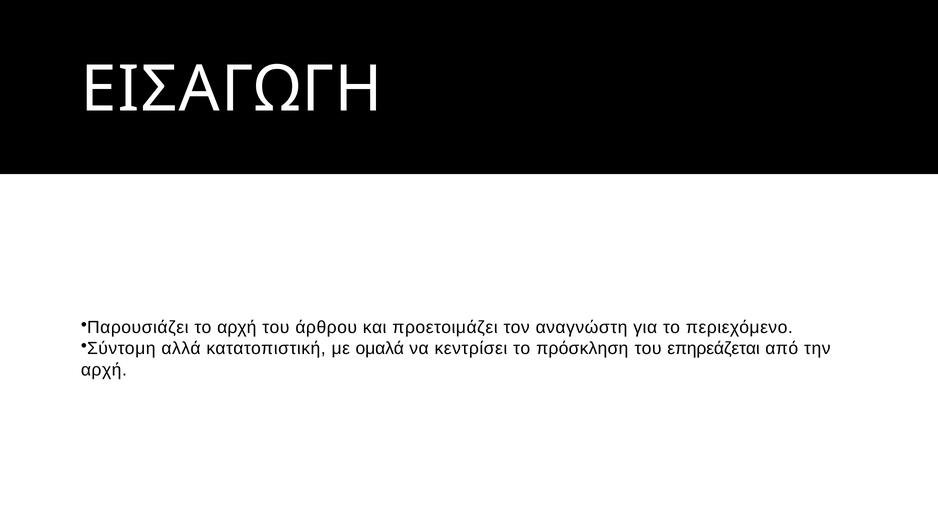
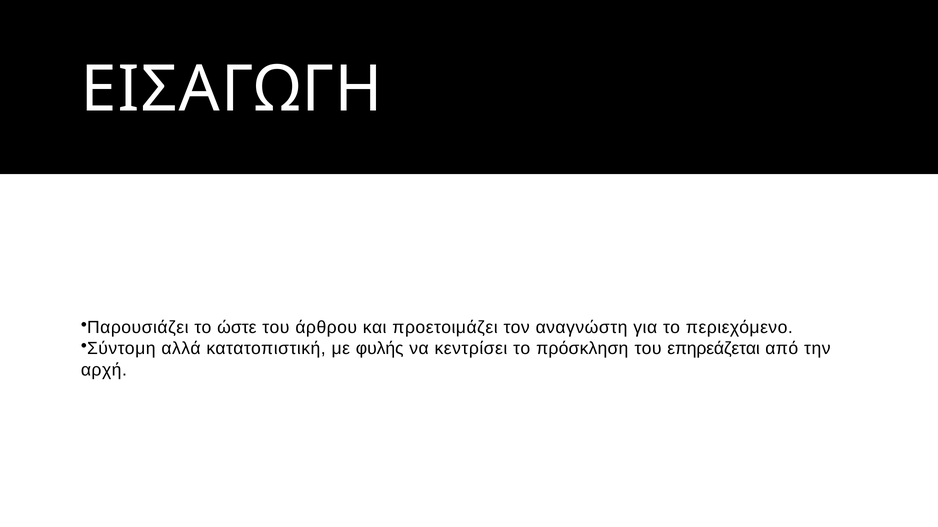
το αρχή: αρχή -> ώστε (237, 328)
ομαλά: ομαλά -> φυλής (380, 349)
